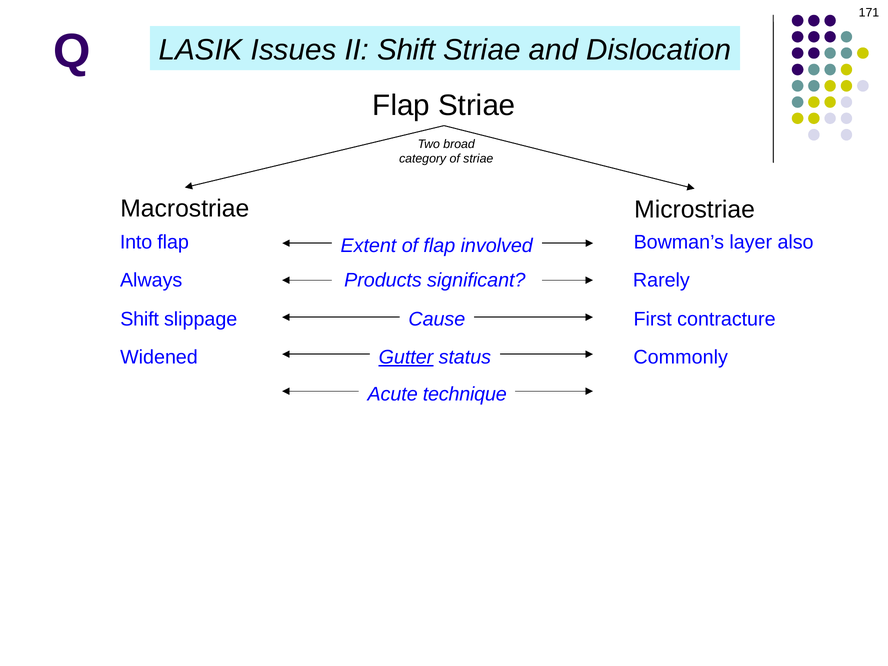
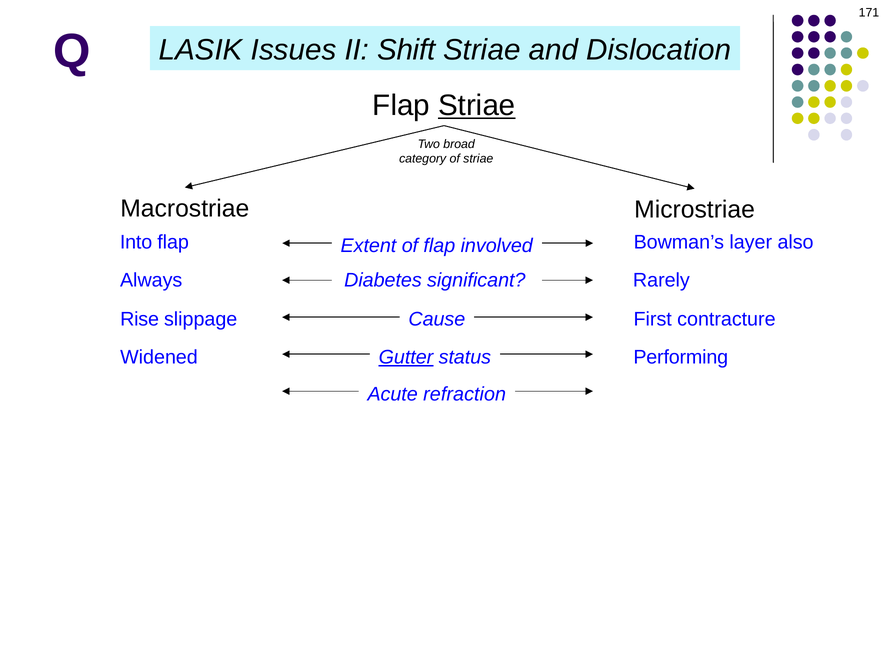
Striae underline: none -> present (477, 106)
Products: Products -> Diabetes (383, 280)
Shift: Shift -> Rise (140, 319)
Commonly: Commonly -> Performing (681, 357)
technique: technique -> refraction (465, 394)
